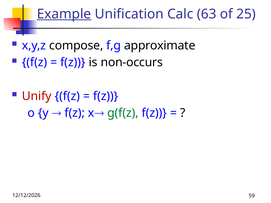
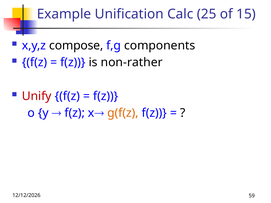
Example underline: present -> none (64, 14)
63: 63 -> 25 (207, 14)
25: 25 -> 15 (246, 14)
approximate: approximate -> components (160, 46)
non-occurs: non-occurs -> non-rather (132, 62)
g(f(z colour: green -> orange (123, 113)
